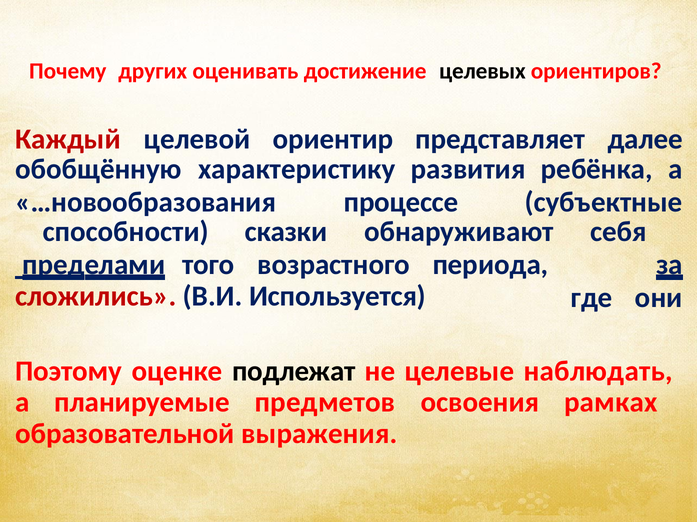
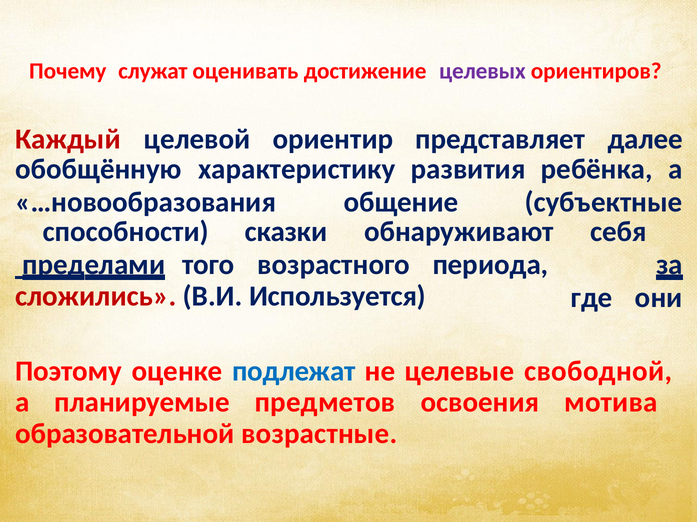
других: других -> служат (153, 71)
целевых colour: black -> purple (482, 71)
процессе: процессе -> общение (401, 202)
подлежат colour: black -> blue (294, 372)
наблюдать: наблюдать -> свободной (598, 372)
рамках: рамках -> мотива (611, 403)
выражения: выражения -> возрастные (319, 434)
